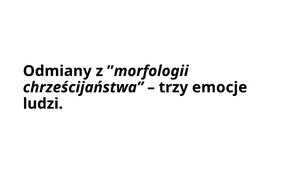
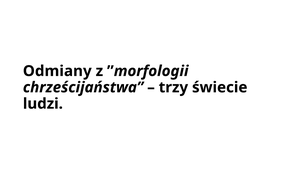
emocje: emocje -> świecie (220, 87)
